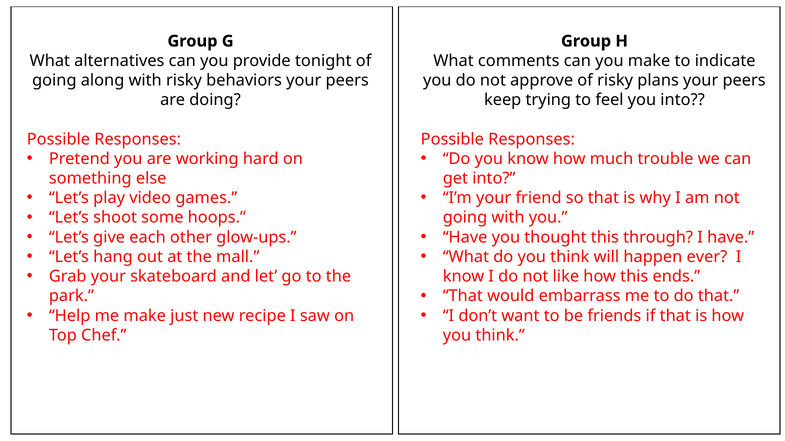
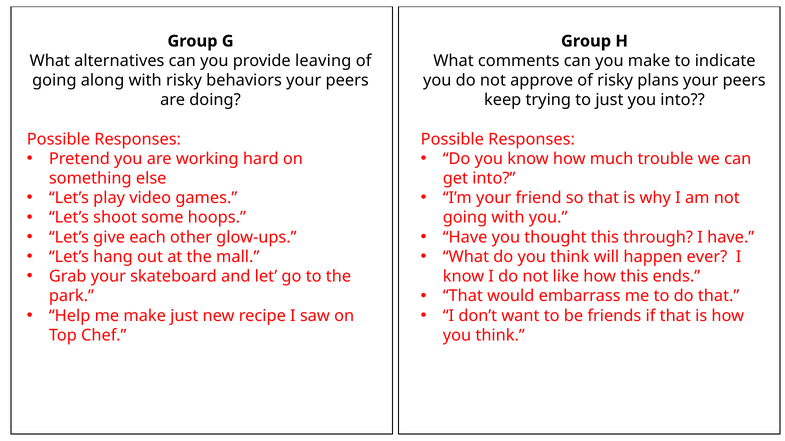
tonight: tonight -> leaving (323, 61)
to feel: feel -> just (609, 100)
